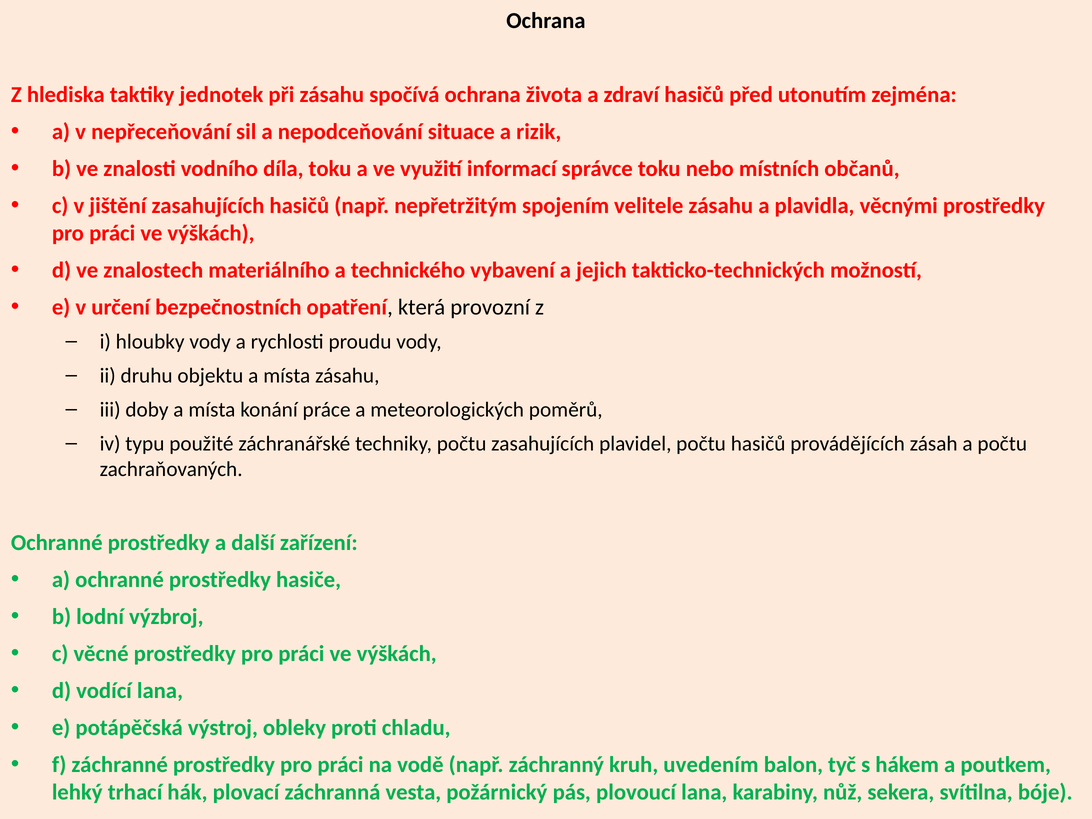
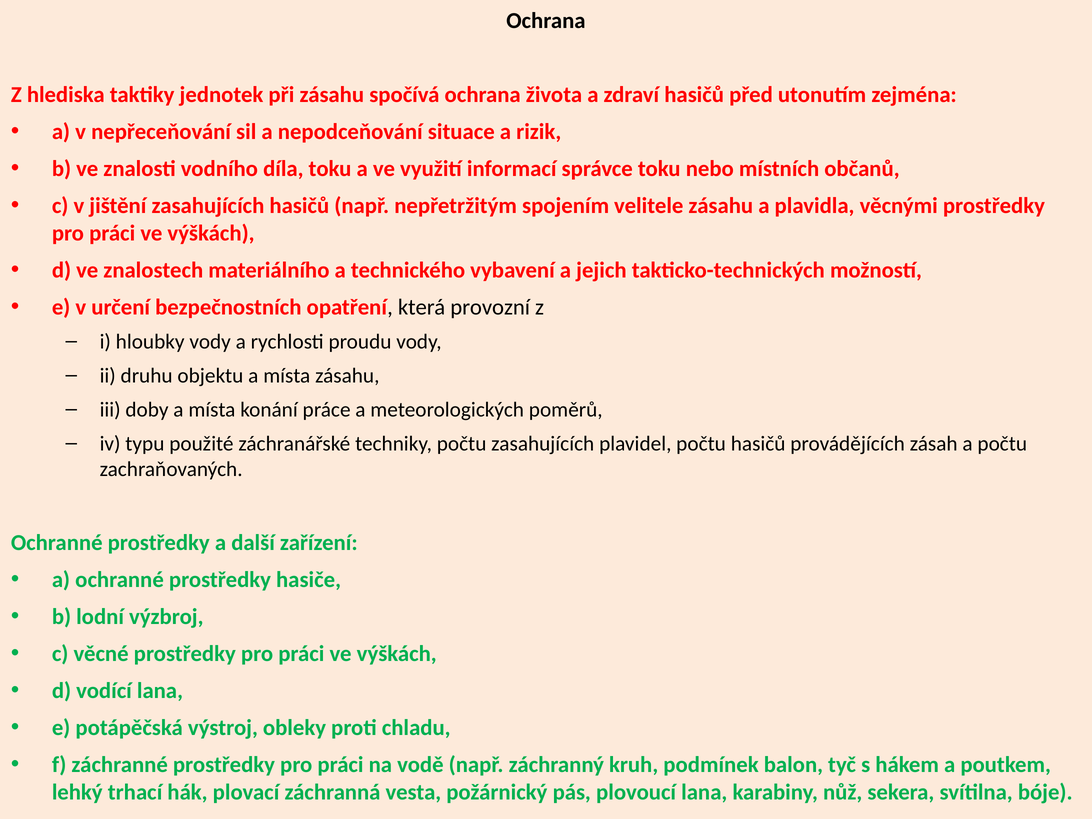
uvedením: uvedením -> podmínek (711, 765)
